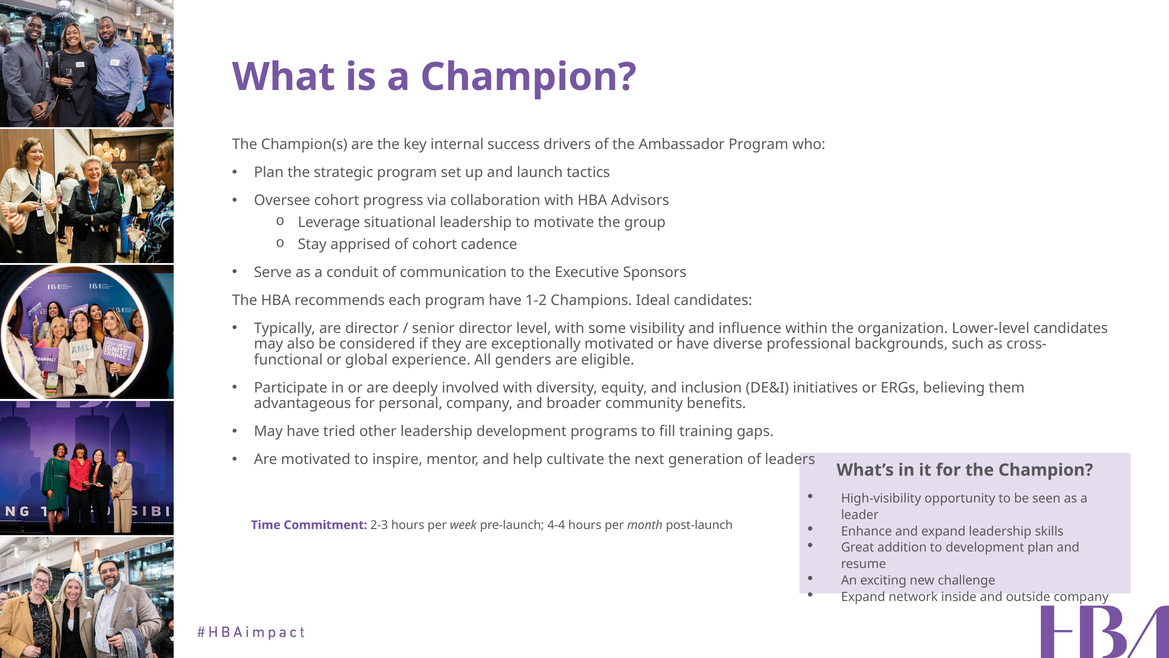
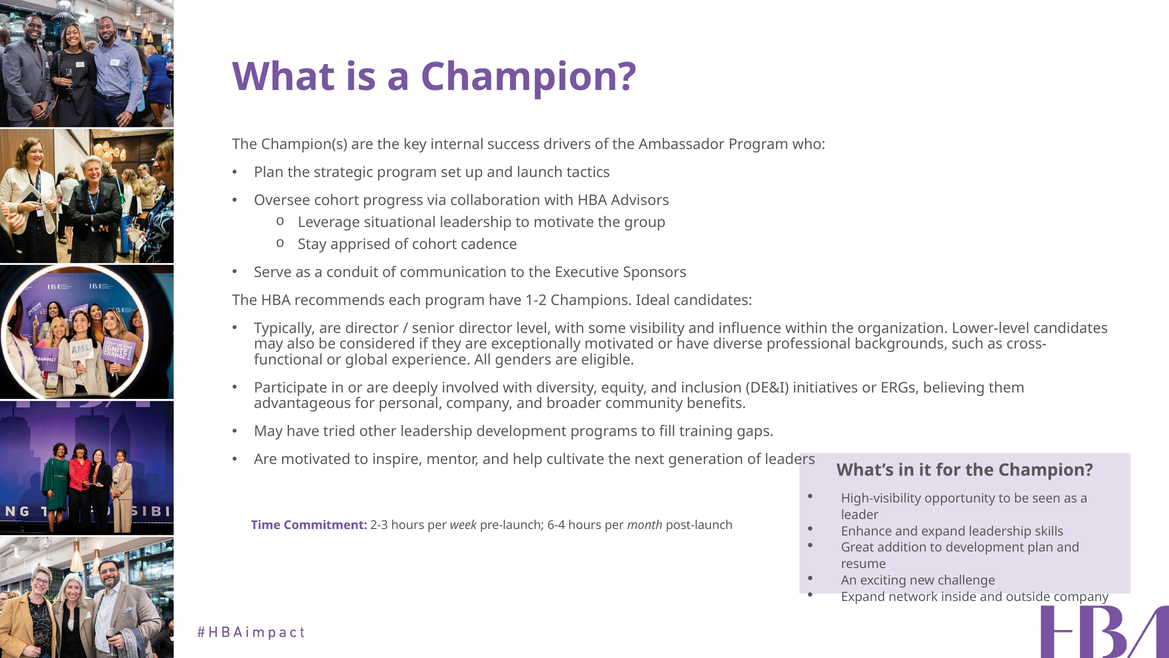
4-4: 4-4 -> 6-4 (556, 525)
